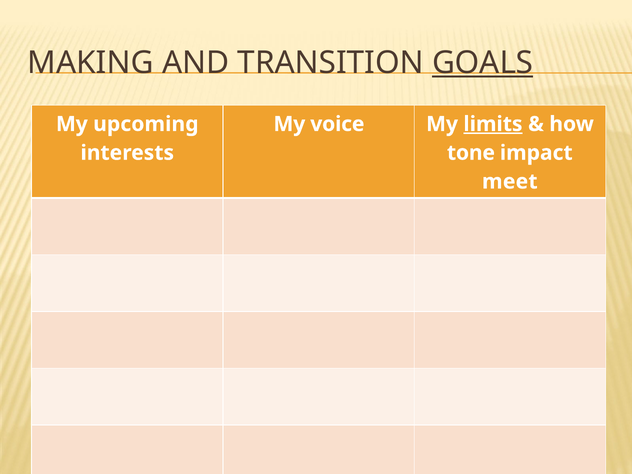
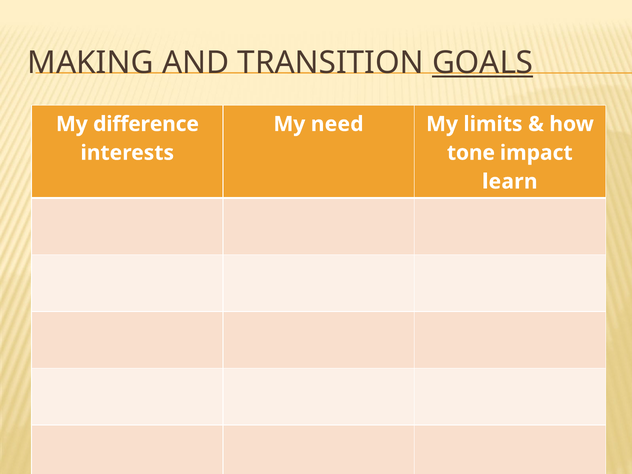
upcoming: upcoming -> difference (146, 124)
voice: voice -> need (337, 124)
limits underline: present -> none (493, 124)
meet: meet -> learn (510, 182)
